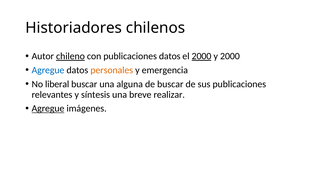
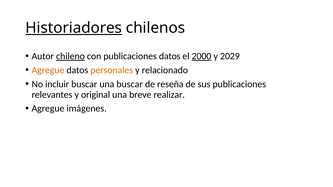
Historiadores underline: none -> present (74, 28)
y 2000: 2000 -> 2029 (230, 56)
Agregue colour: blue -> orange (48, 70)
emergencia: emergencia -> relacionado (165, 70)
liberal: liberal -> incluir (57, 84)
una alguna: alguna -> buscar (130, 84)
de buscar: buscar -> reseña (170, 84)
síntesis: síntesis -> original (96, 95)
Agregue underline: present -> none (48, 109)
